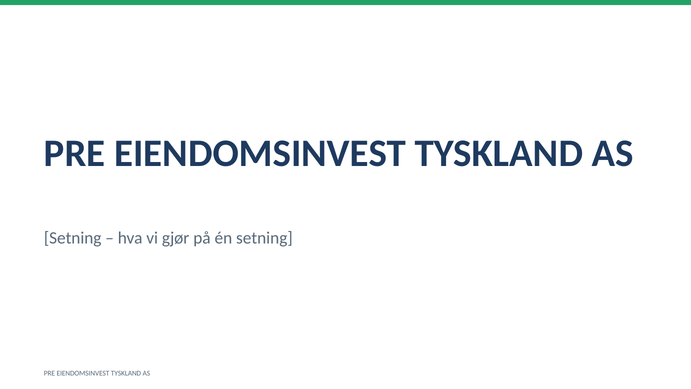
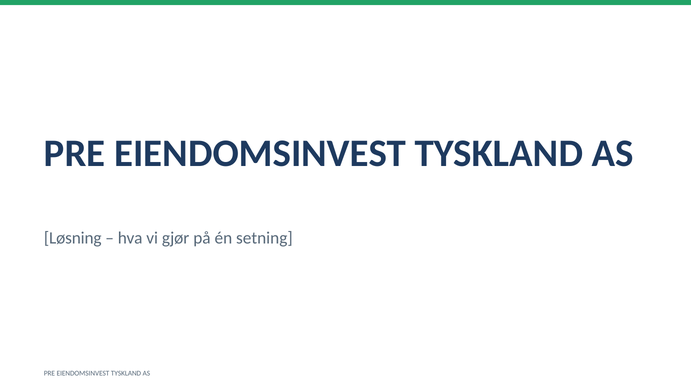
Setning: Setning -> Løsning (73, 238)
